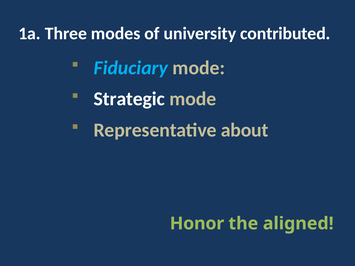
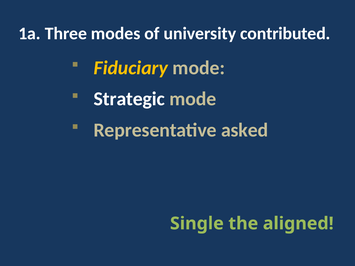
Fiduciary colour: light blue -> yellow (131, 68)
about: about -> asked (245, 130)
Honor: Honor -> Single (197, 224)
